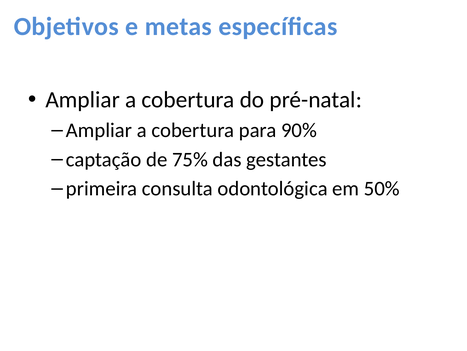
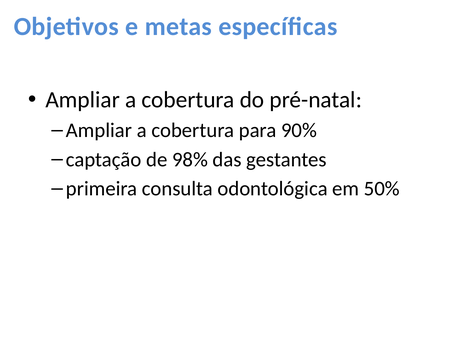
75%: 75% -> 98% (190, 159)
